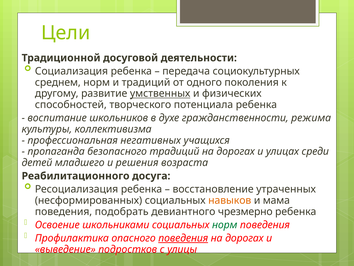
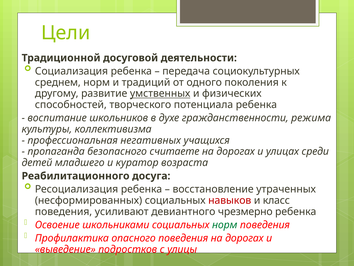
безопасного традиций: традиций -> считаете (174, 151)
решения: решения -> куратор (137, 162)
навыков colour: orange -> red (230, 200)
мама: мама -> класс (276, 200)
подобрать: подобрать -> усиливают (122, 211)
поведения underline: present -> none (183, 238)
